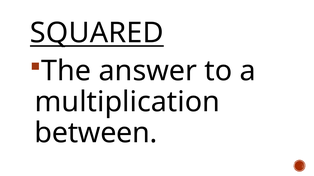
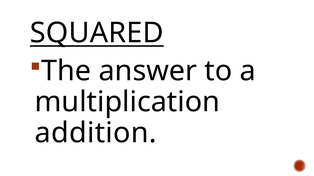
between: between -> addition (96, 133)
